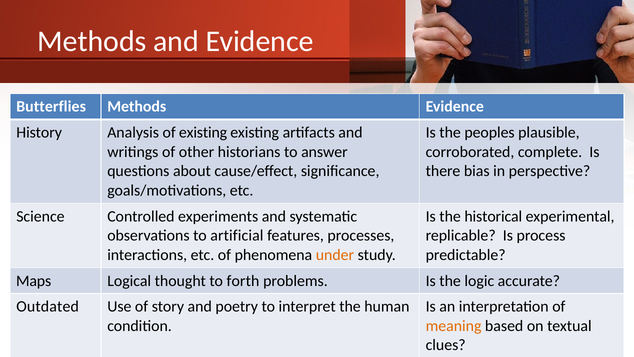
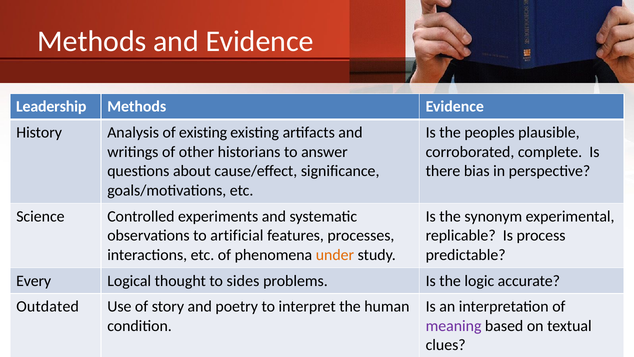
Butterflies: Butterflies -> Leadership (51, 107)
historical: historical -> synonym (493, 216)
Maps: Maps -> Every (34, 280)
forth: forth -> sides (243, 280)
meaning colour: orange -> purple (454, 326)
